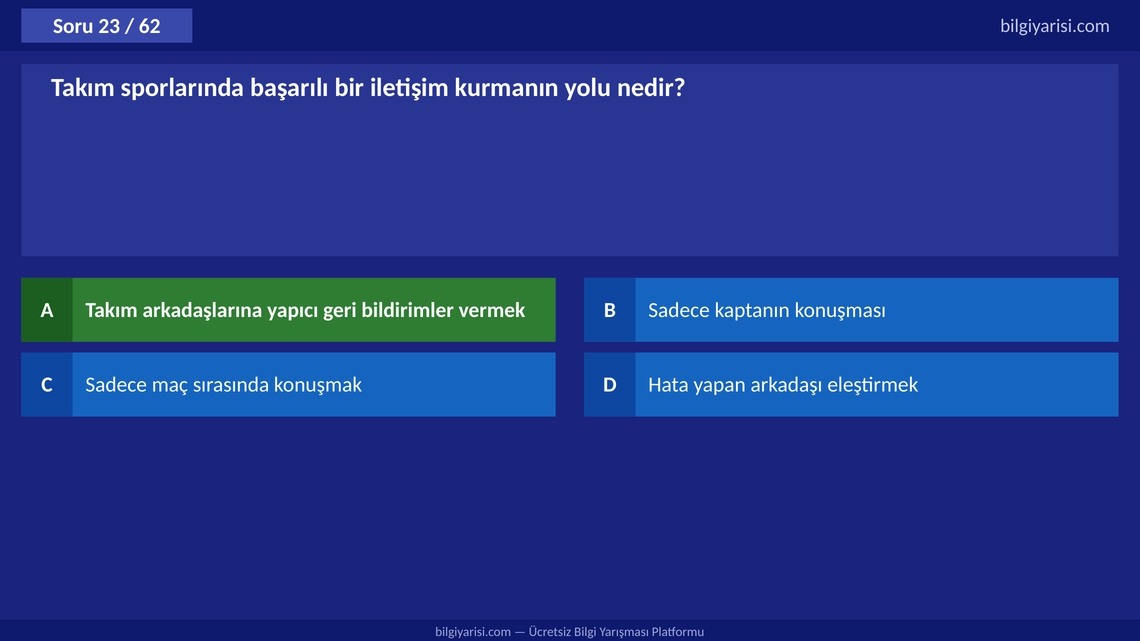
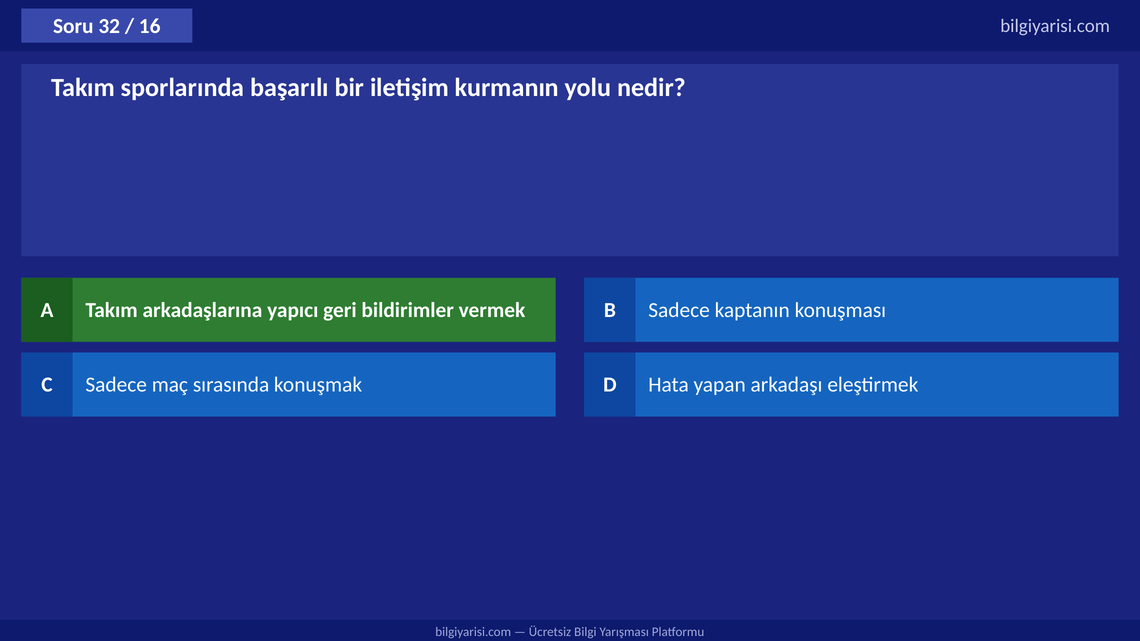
23: 23 -> 32 (109, 26)
62: 62 -> 16 (150, 26)
